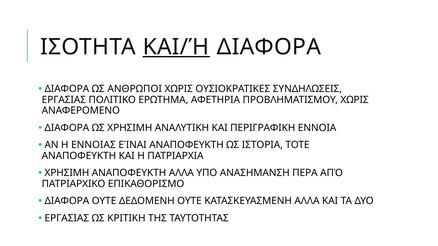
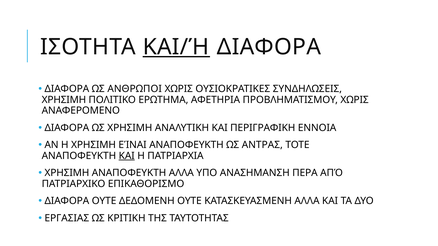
ΕΡΓΑΣΙΑΣ: ΕΡΓΑΣΙΑΣ -> ΧΡΗΣΙΜΗ (64, 100)
Η ΕΝΝΟΙΑΣ: ΕΝΝΟΙΑΣ -> ΧΡΗΣΙΜΗ (93, 145)
ΙΣΤΟΡΙΑ: ΙΣΤΟΡΙΑ -> ΑΝΤΡΑΣ (262, 145)
ΚΑΙ underline: none -> present (127, 156)
